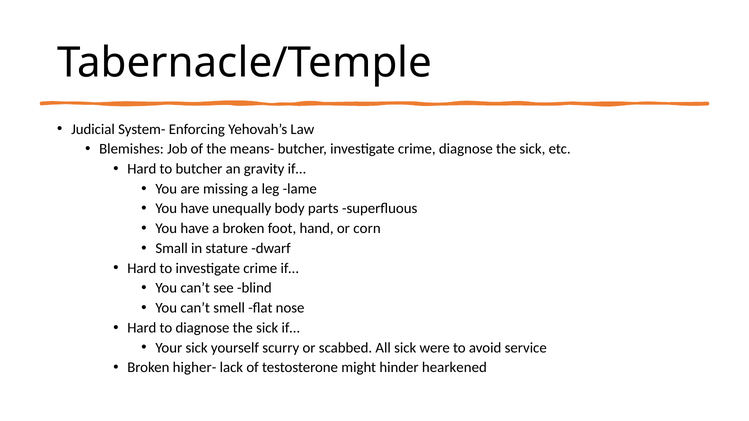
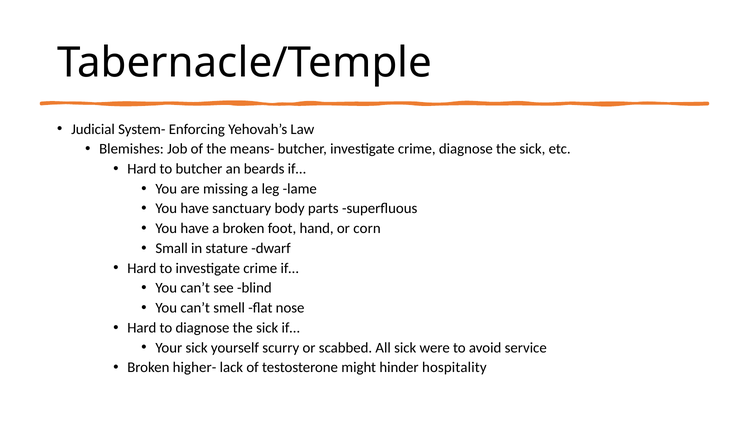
gravity: gravity -> beards (264, 169)
unequally: unequally -> sanctuary (242, 209)
hearkened: hearkened -> hospitality (454, 368)
